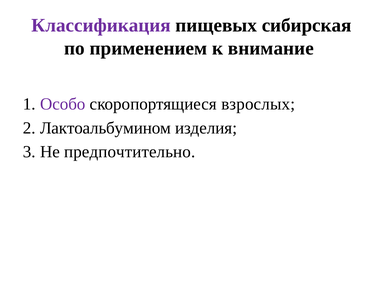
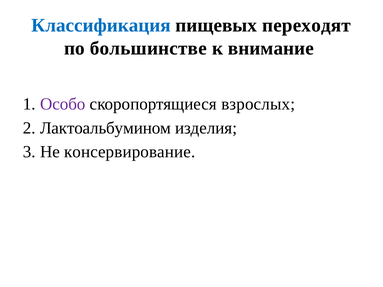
Классификация colour: purple -> blue (101, 25)
сибирская: сибирская -> переходят (306, 25)
применением: применением -> большинстве (148, 48)
предпочтительно: предпочтительно -> консервирование (130, 152)
